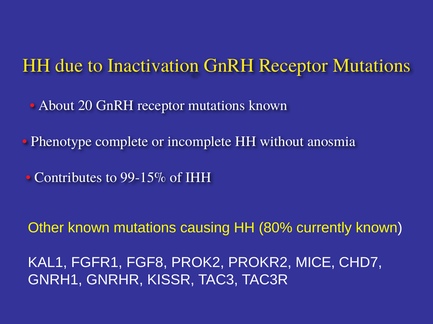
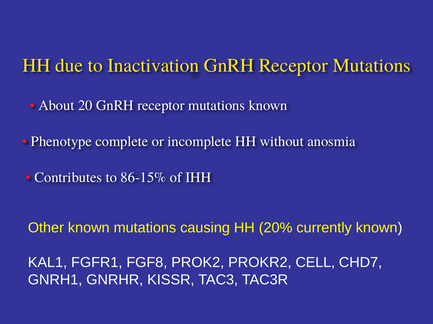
99-15%: 99-15% -> 86-15% (143, 178)
80%: 80% -> 20% (276, 228)
MICE: MICE -> CELL (315, 263)
